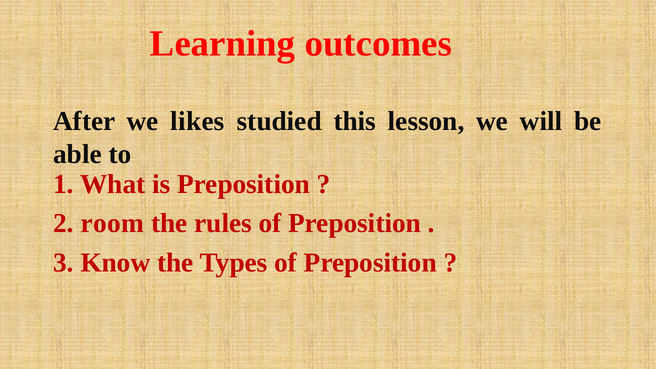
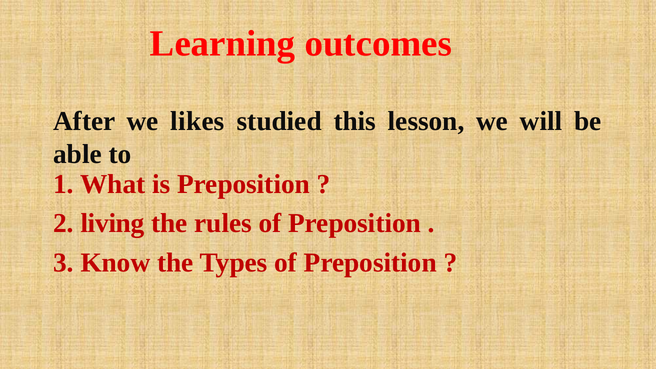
room: room -> living (113, 223)
